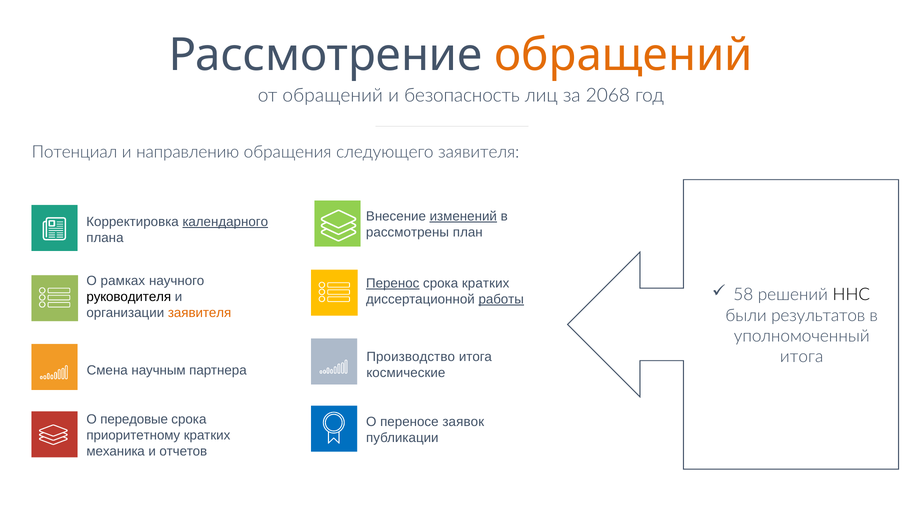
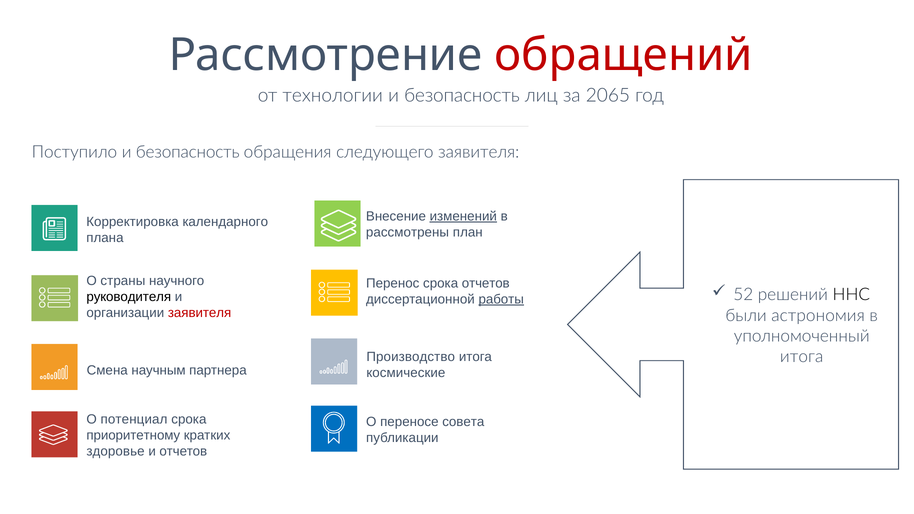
обращений colour: orange -> red (624, 55)
от обращений: обращений -> технологии (333, 96)
2068: 2068 -> 2065 (608, 96)
Потенциал: Потенциал -> Поступило (74, 152)
направлению: направлению -> безопасность (188, 152)
календарного underline: present -> none (225, 222)
рамках: рамках -> страны (123, 281)
Перенос underline: present -> none (393, 283)
срока кратких: кратких -> отчетов (486, 283)
58: 58 -> 52 (743, 295)
заявителя colour: orange -> red (200, 313)
результатов: результатов -> астрономия (818, 315)
передовые: передовые -> потенциал (134, 419)
заявок: заявок -> совета (463, 422)
механика: механика -> здоровье (115, 451)
